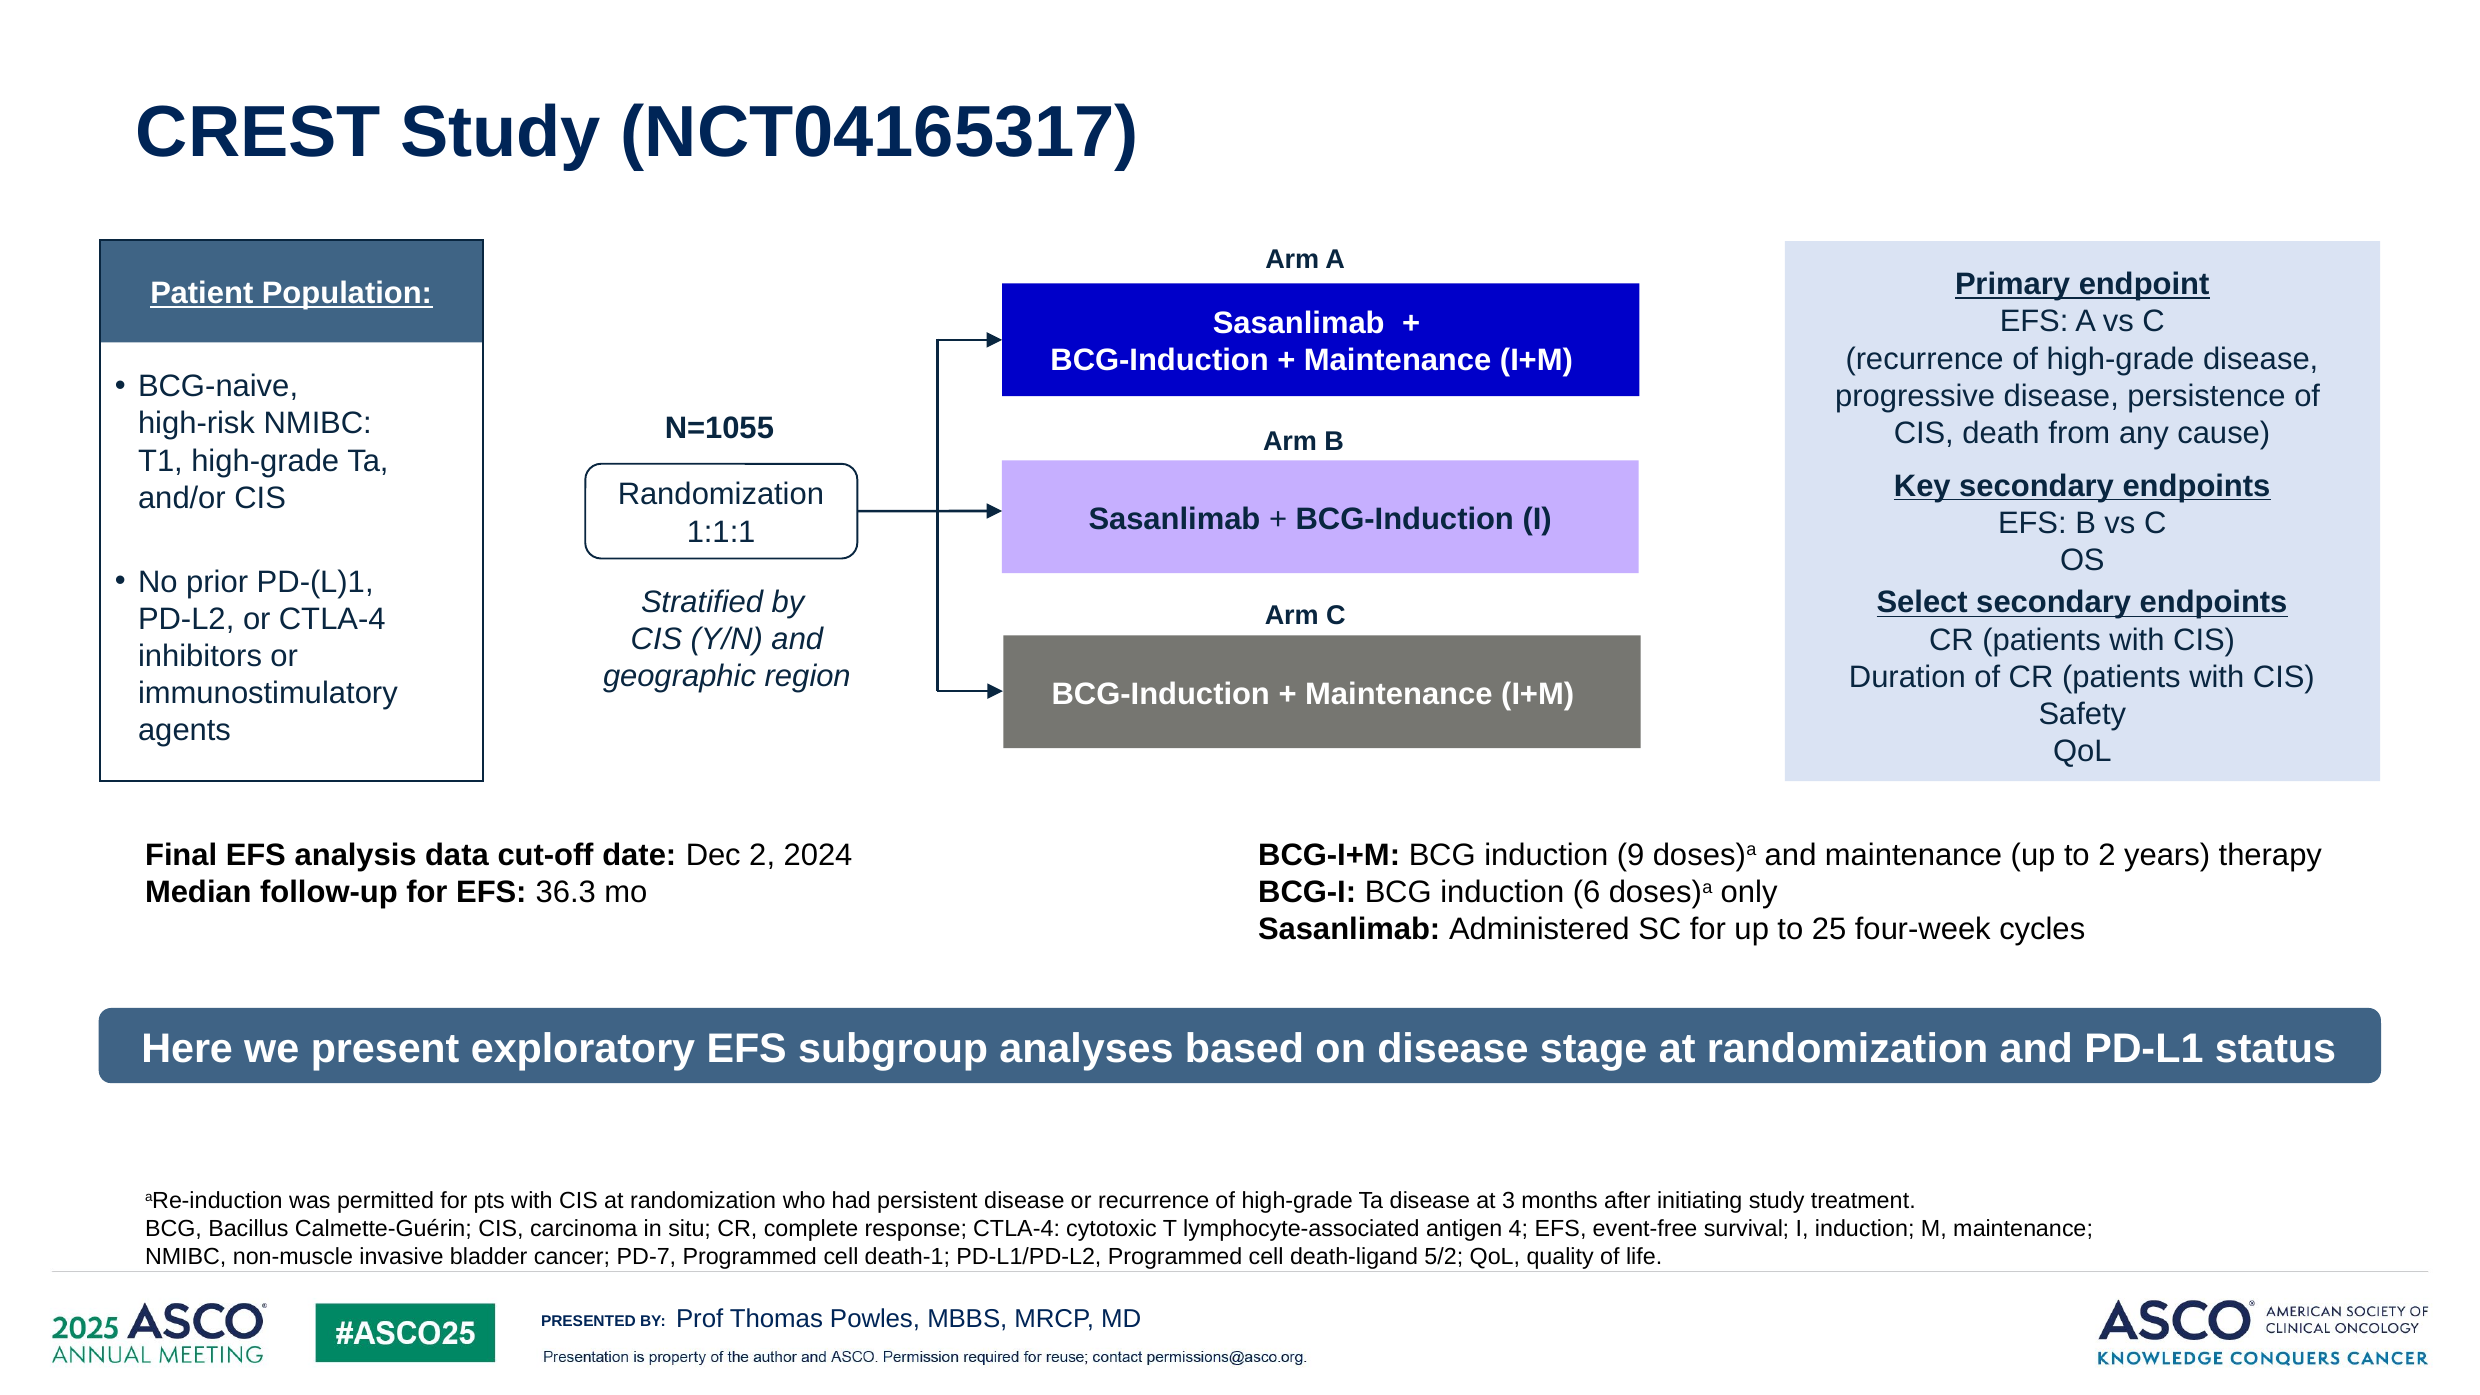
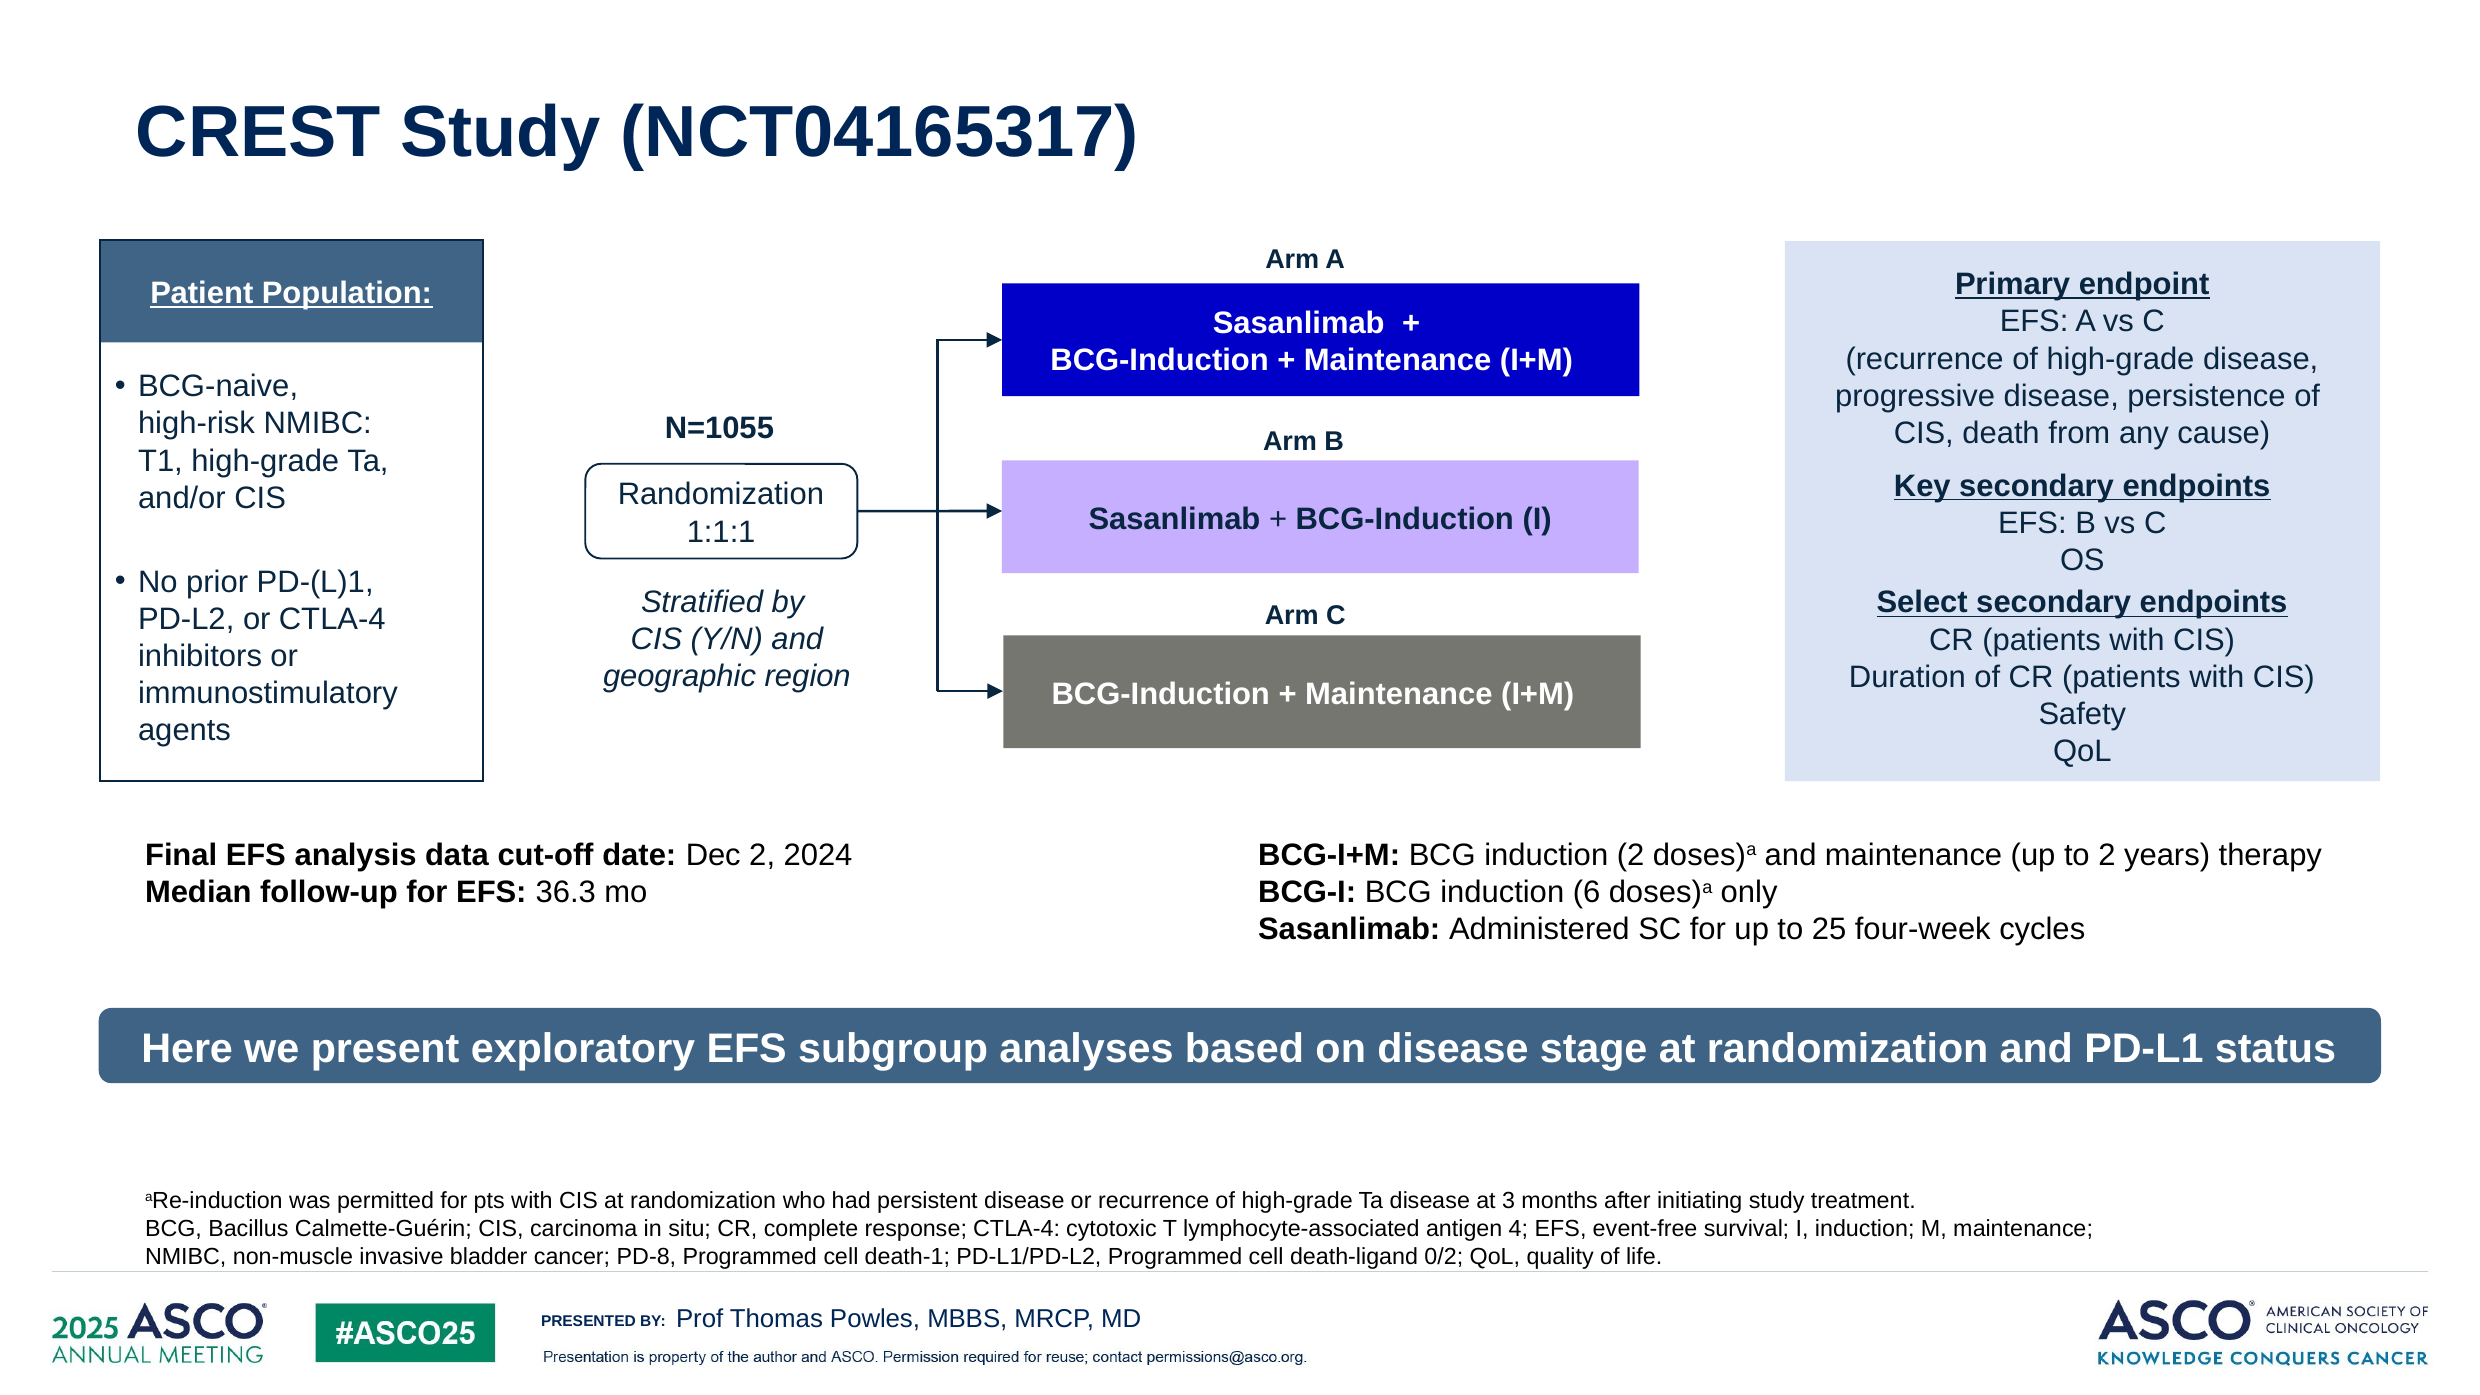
induction 9: 9 -> 2 (1631, 855)
PD-7: PD-7 -> PD-8 (646, 1257)
5/2: 5/2 -> 0/2 (1444, 1257)
